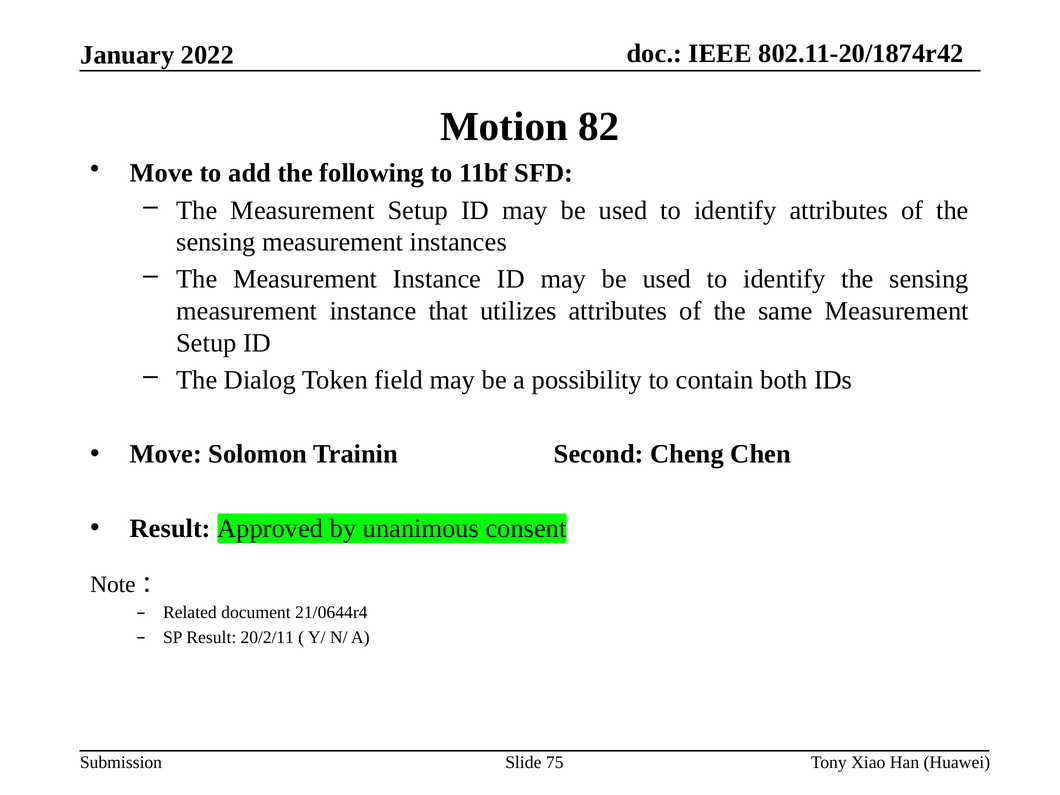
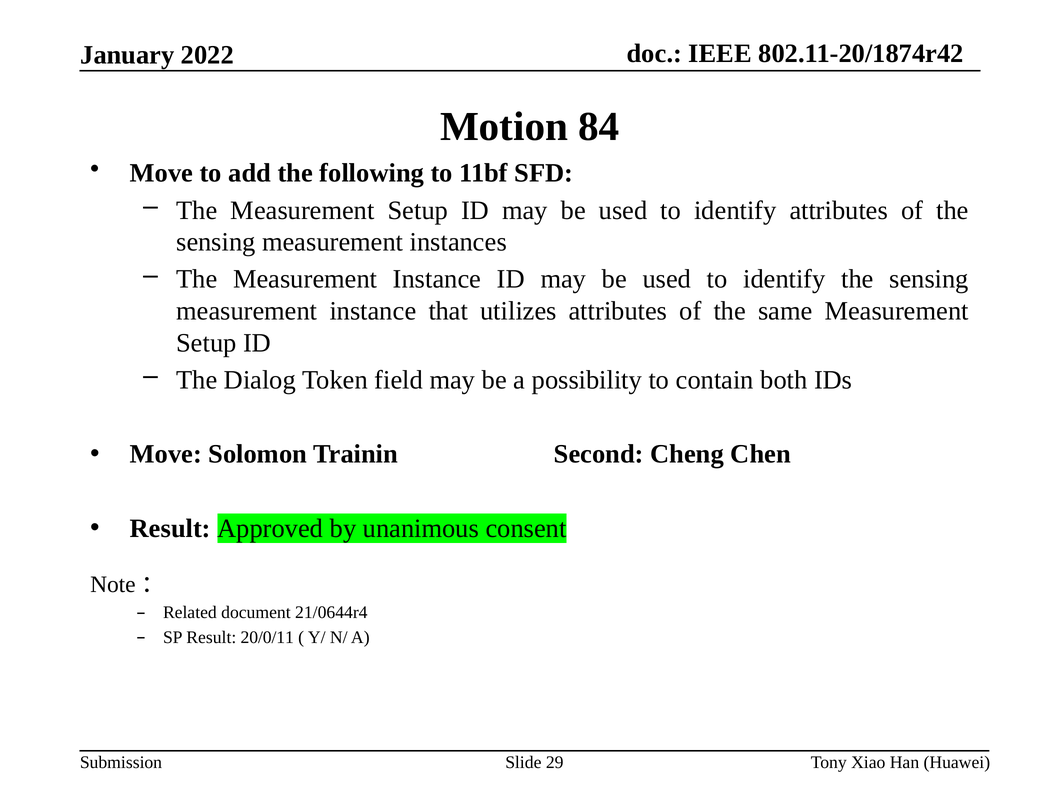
82: 82 -> 84 (599, 127)
20/2/11: 20/2/11 -> 20/0/11 (267, 637)
75: 75 -> 29 (555, 762)
